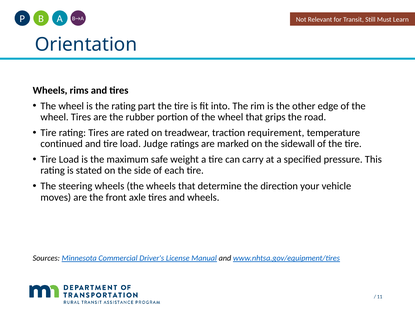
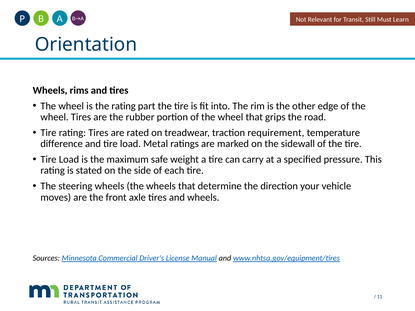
continued: continued -> difference (62, 144)
Judge: Judge -> Metal (156, 144)
